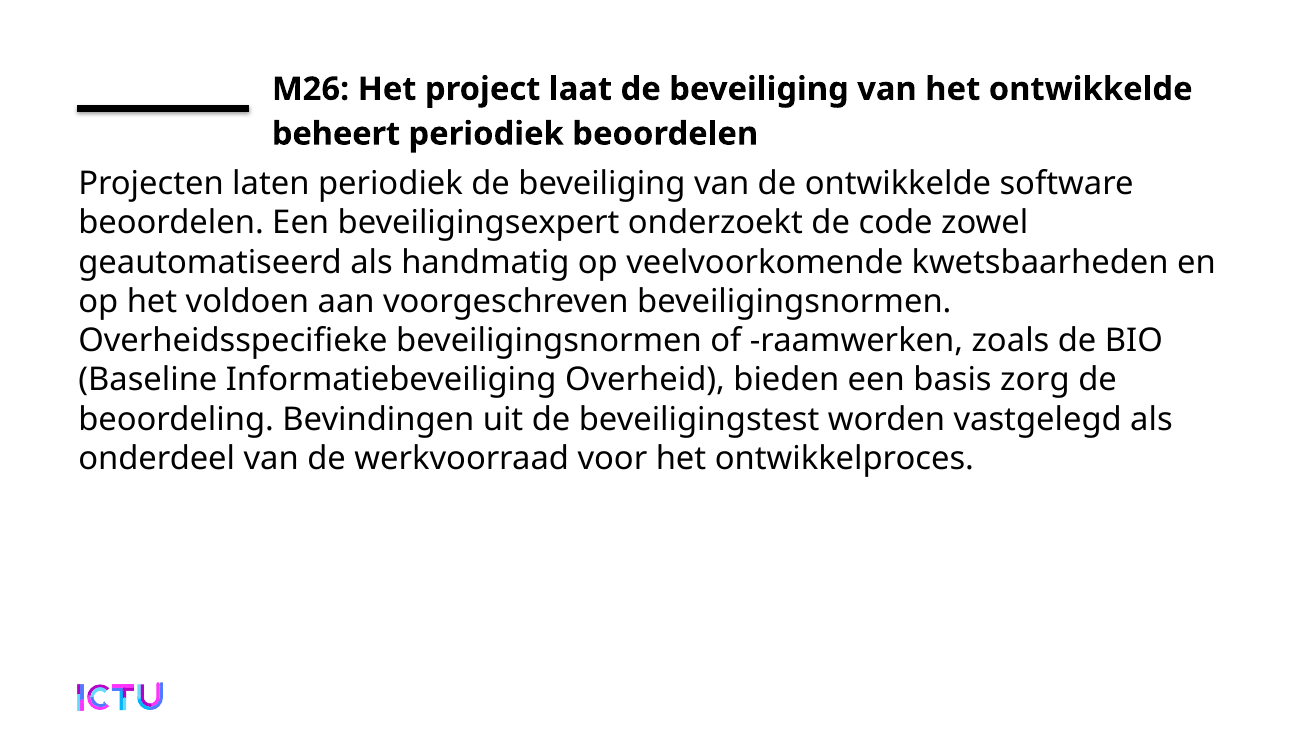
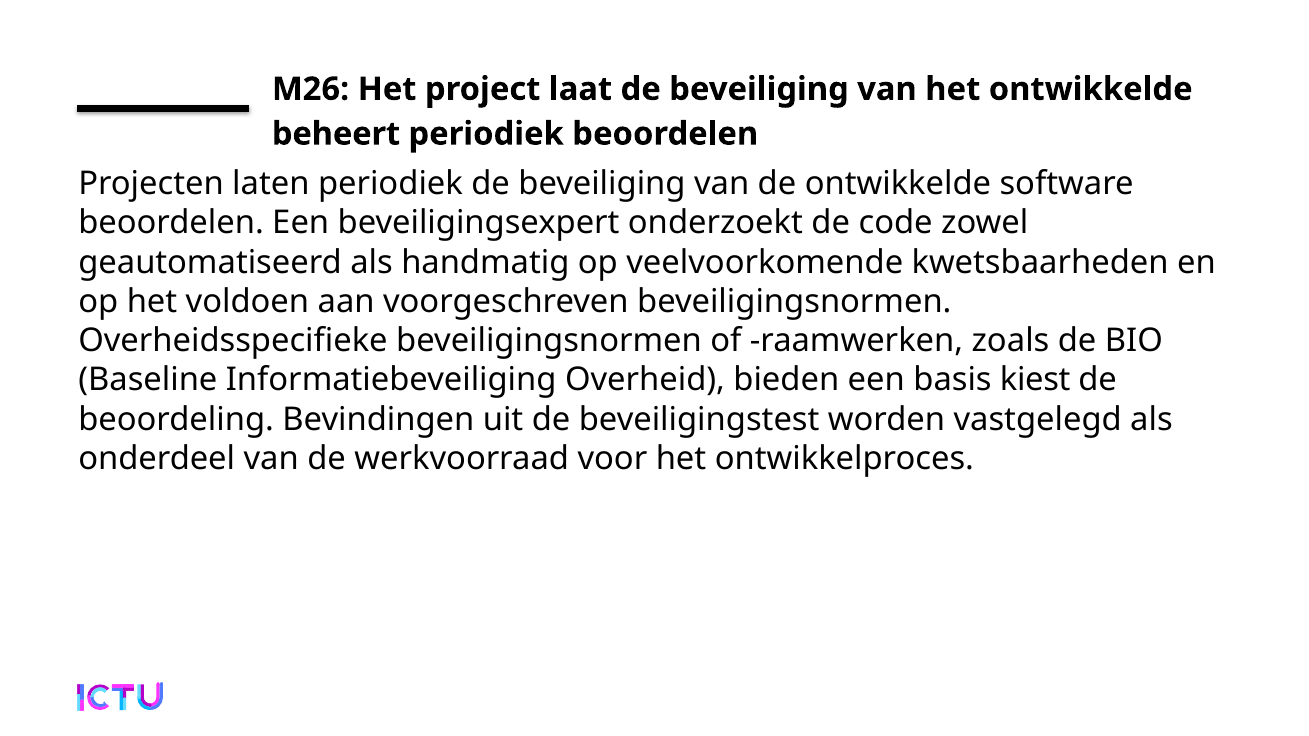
zorg: zorg -> kiest (1035, 380)
